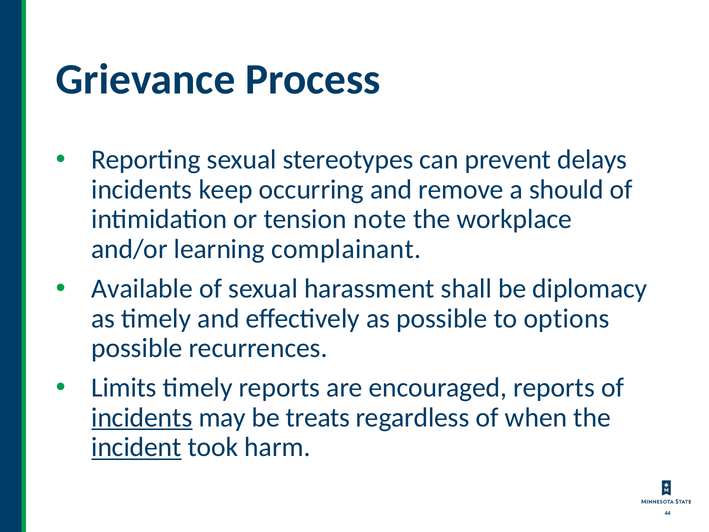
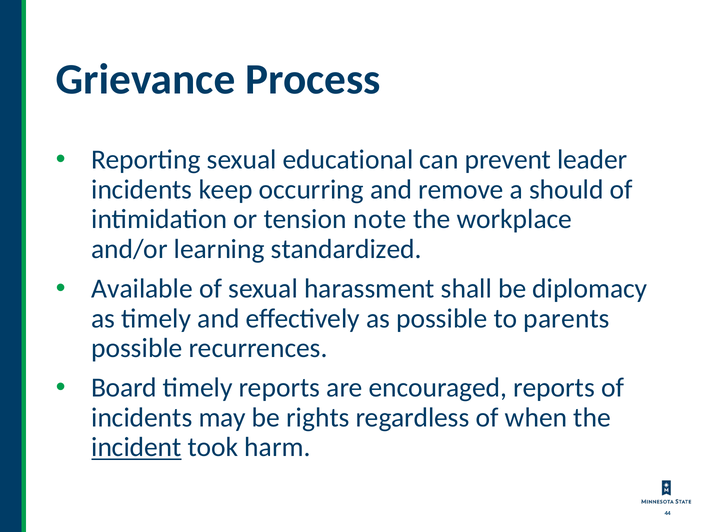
stereotypes: stereotypes -> educational (348, 160)
delays: delays -> leader (592, 160)
complainant: complainant -> standardized (346, 249)
options: options -> parents (567, 318)
Limits: Limits -> Board (124, 388)
incidents underline: present -> none (142, 417)
treats: treats -> rights (318, 417)
